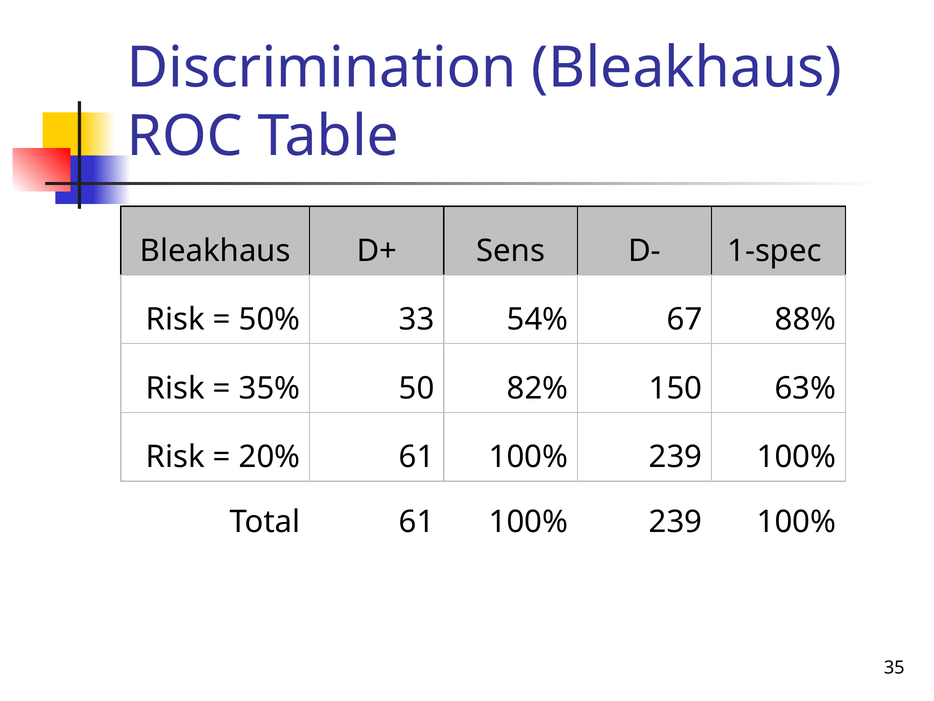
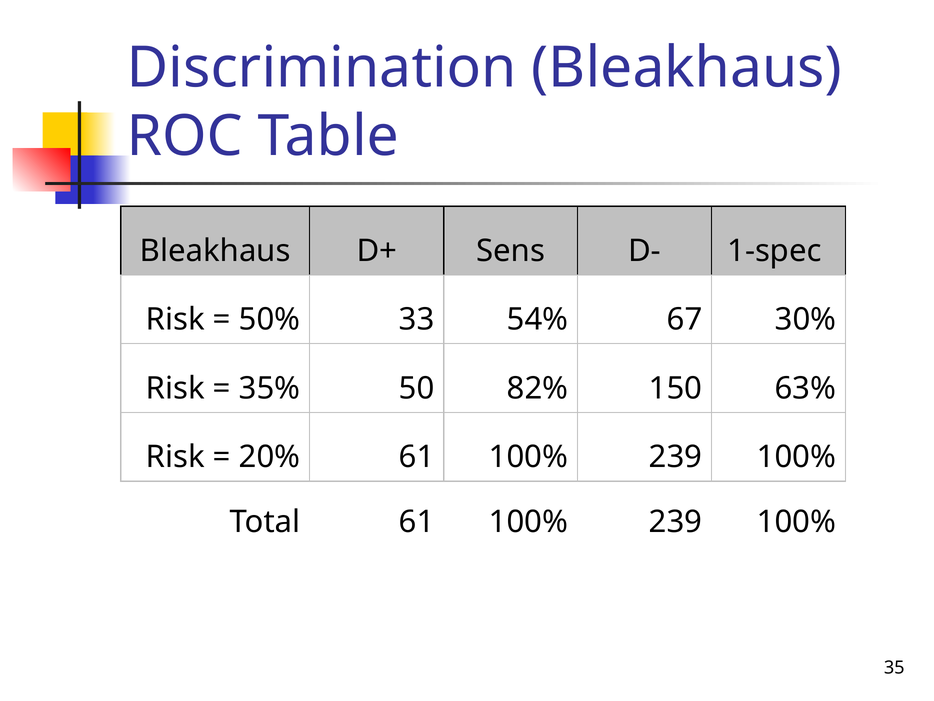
88%: 88% -> 30% (805, 319)
